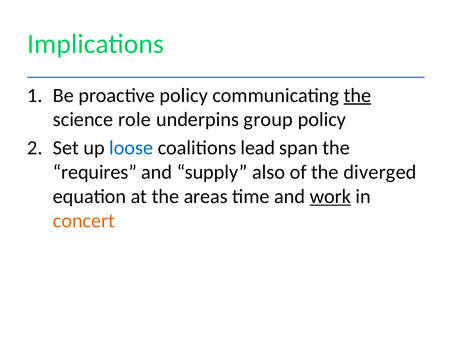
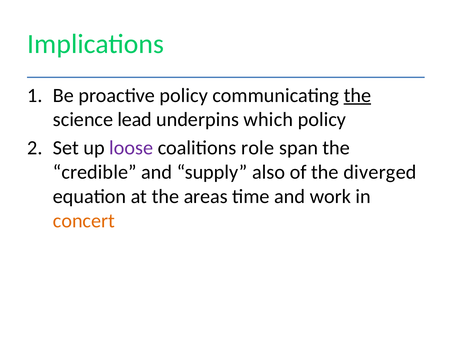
role: role -> lead (135, 120)
group: group -> which (268, 120)
loose colour: blue -> purple (131, 148)
lead: lead -> role (258, 148)
requires: requires -> credible (95, 172)
work underline: present -> none (330, 197)
